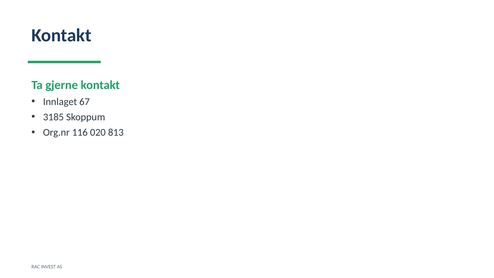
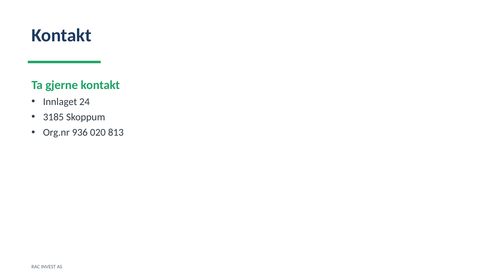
67: 67 -> 24 (85, 102)
116: 116 -> 936 (80, 132)
